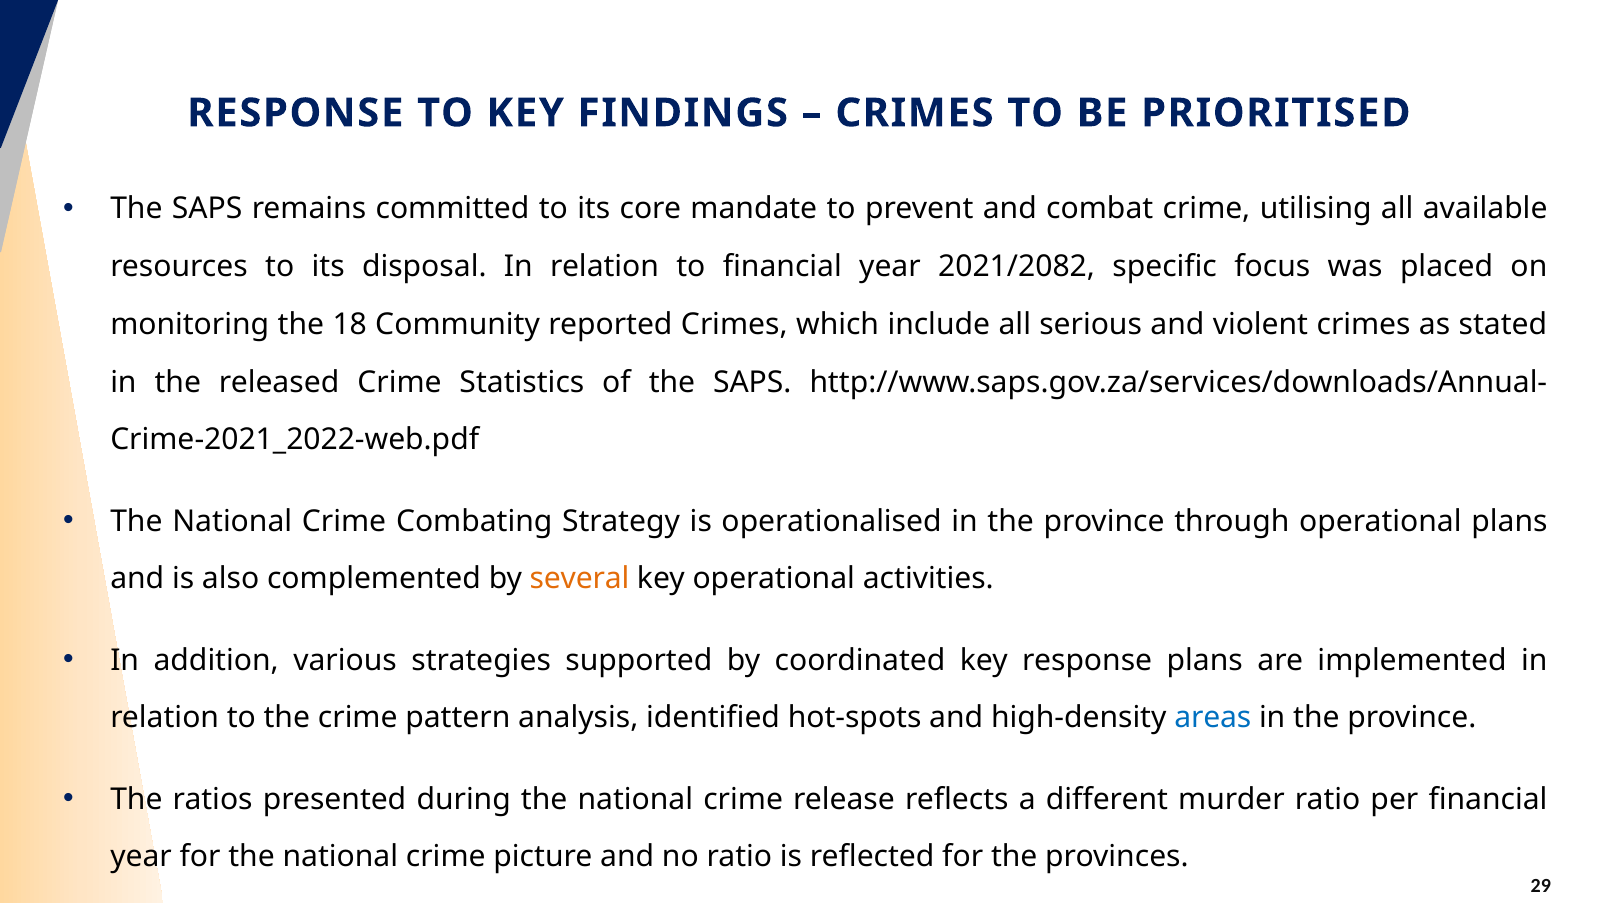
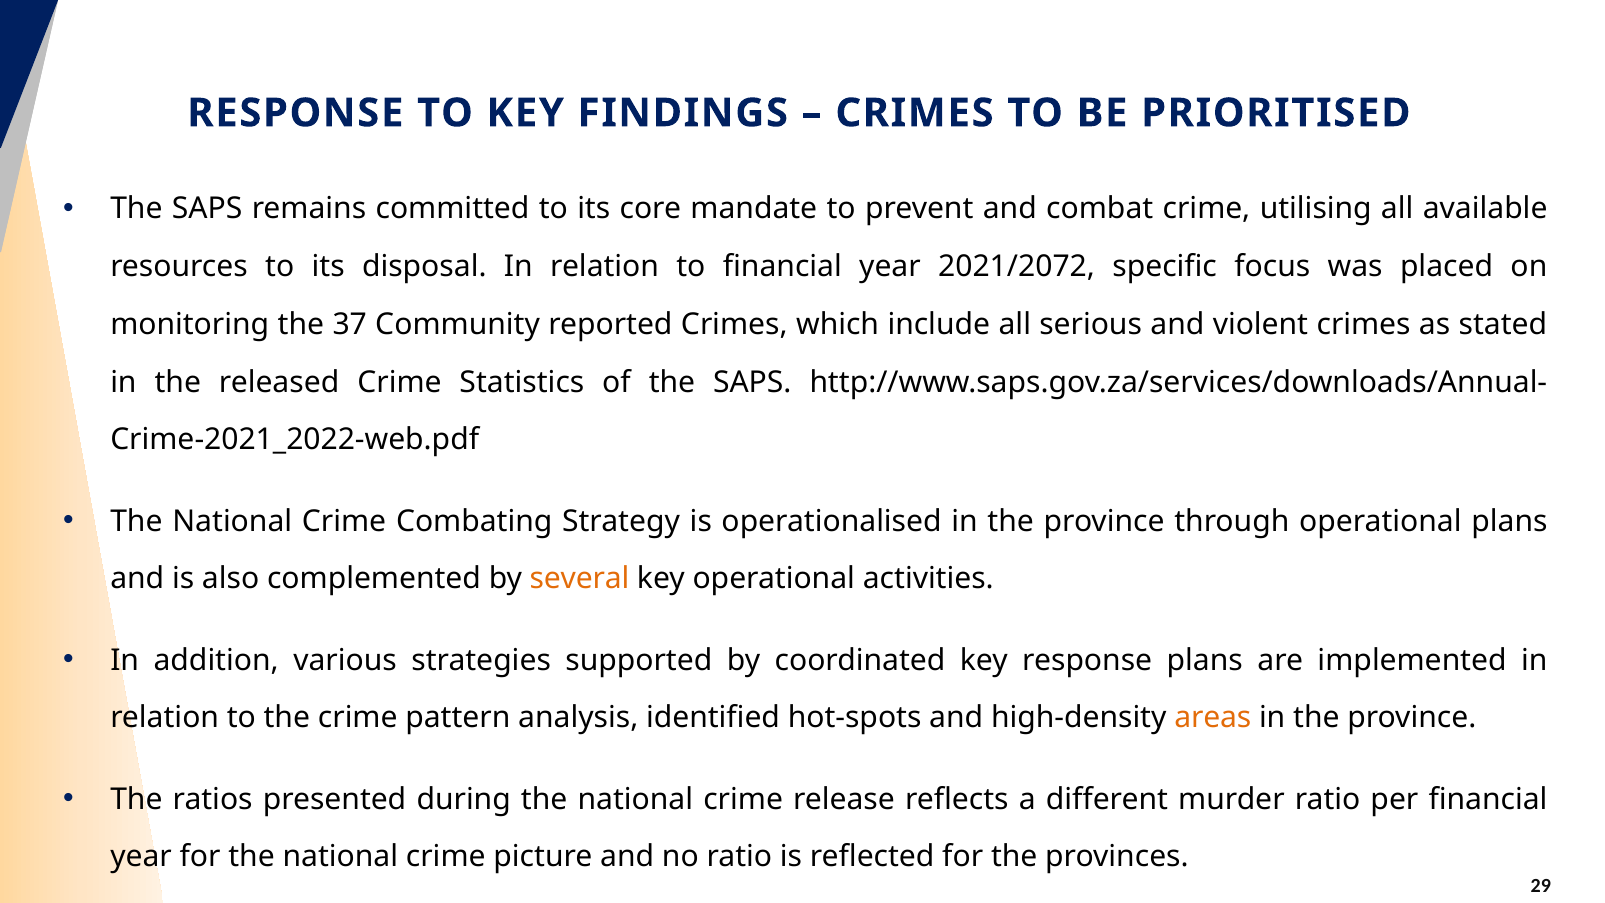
2021/2082: 2021/2082 -> 2021/2072 (1017, 267)
18: 18 -> 37 (350, 324)
areas colour: blue -> orange (1213, 718)
